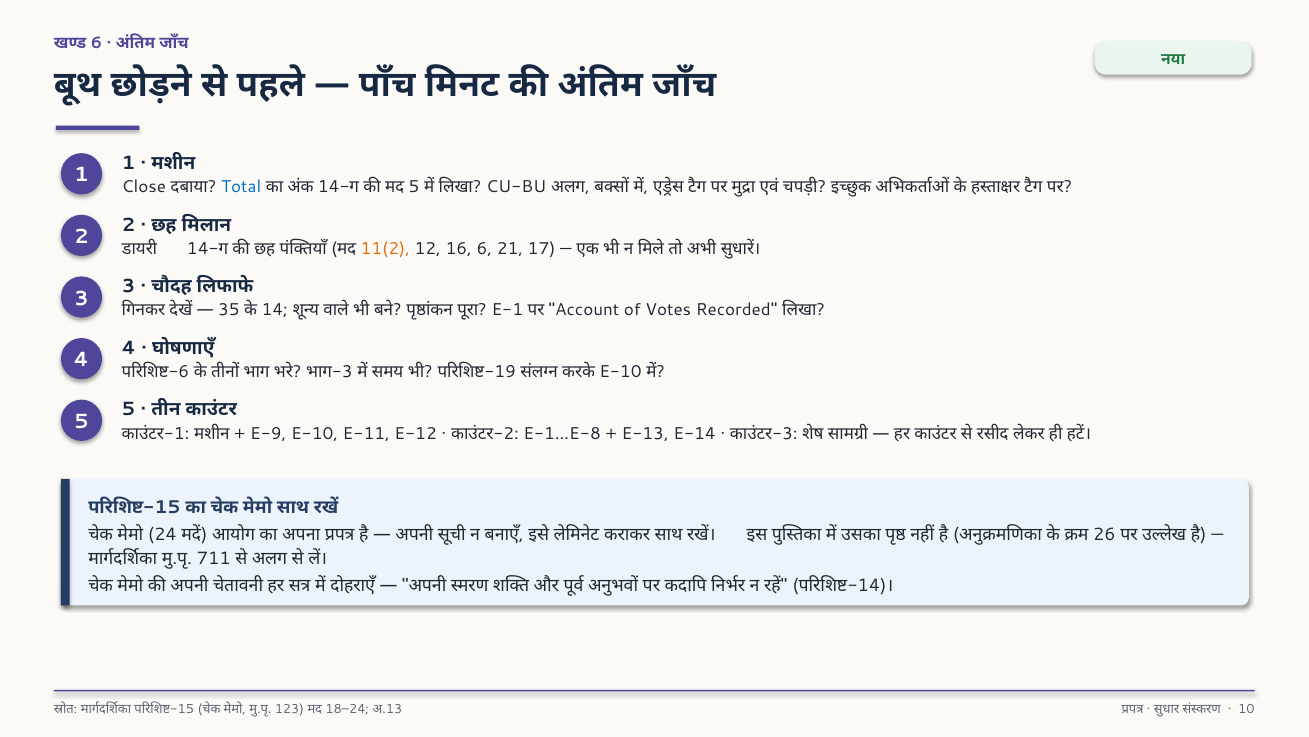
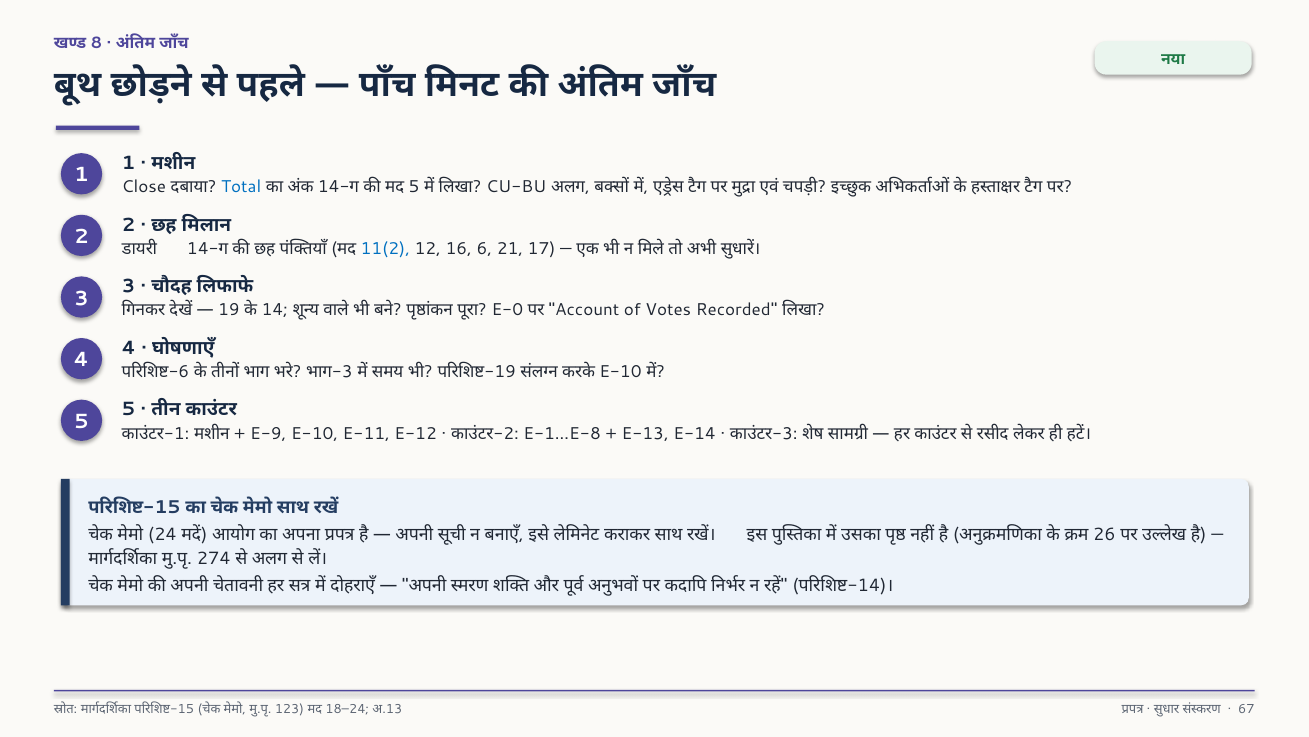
6: 6 -> 8 (96, 43)
11(2 colour: orange -> blue (385, 248)
35: 35 -> 19 (229, 310)
E-1: E-1 -> E-0 (507, 310)
711: 711 -> 274 (214, 558)
10: 10 -> 67 (1246, 709)
